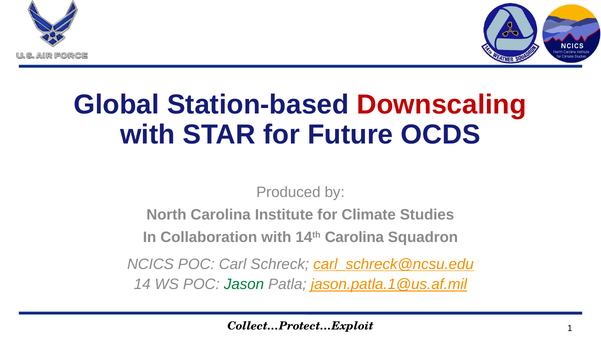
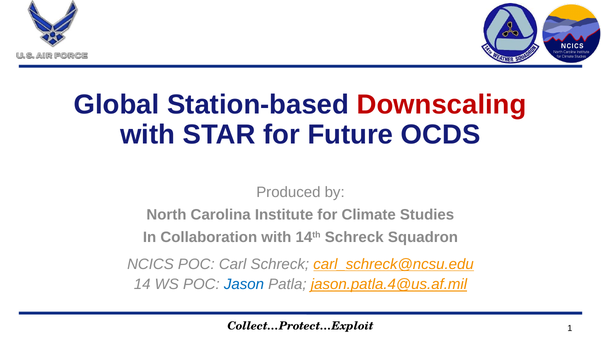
14th Carolina: Carolina -> Schreck (354, 237)
Jason colour: green -> blue (244, 284)
jason.patla.1@us.af.mil: jason.patla.1@us.af.mil -> jason.patla.4@us.af.mil (389, 284)
